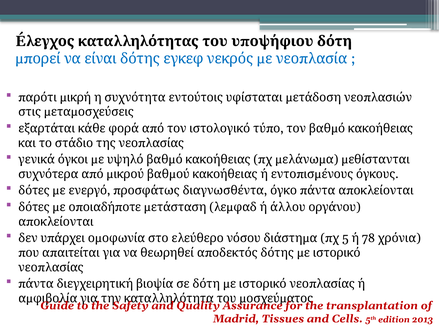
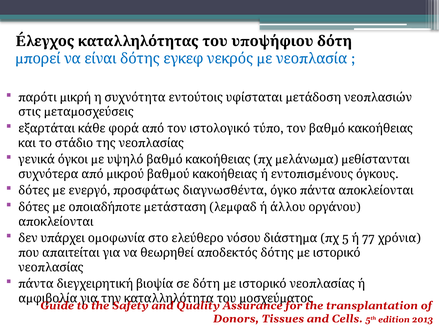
78: 78 -> 77 (368, 238)
Madrid: Madrid -> Donors (236, 319)
